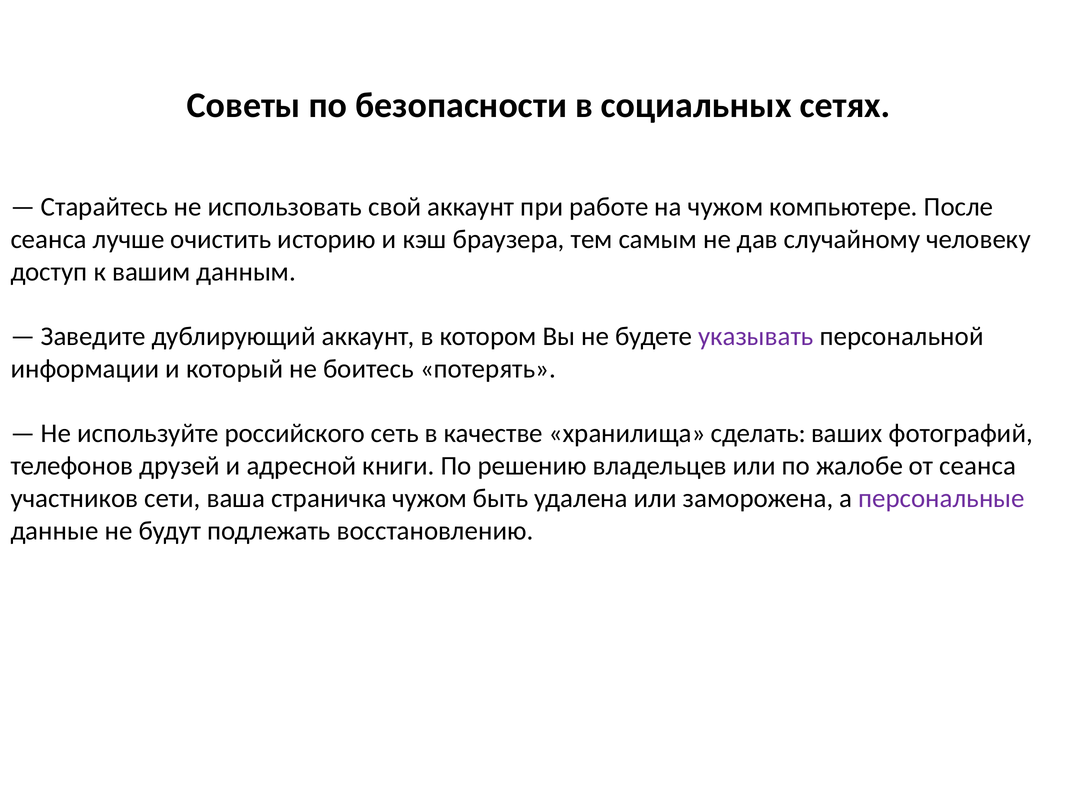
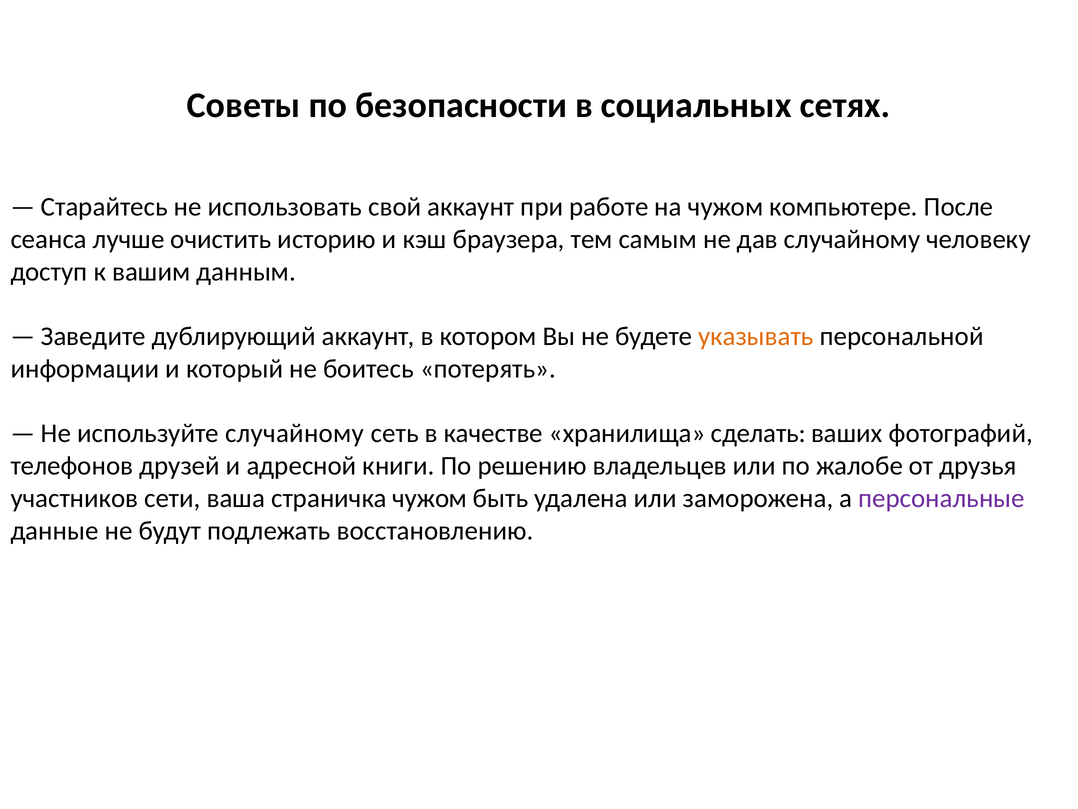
указывать colour: purple -> orange (756, 336)
используйте российского: российского -> случайному (295, 433)
от сеанса: сеанса -> друзья (978, 466)
